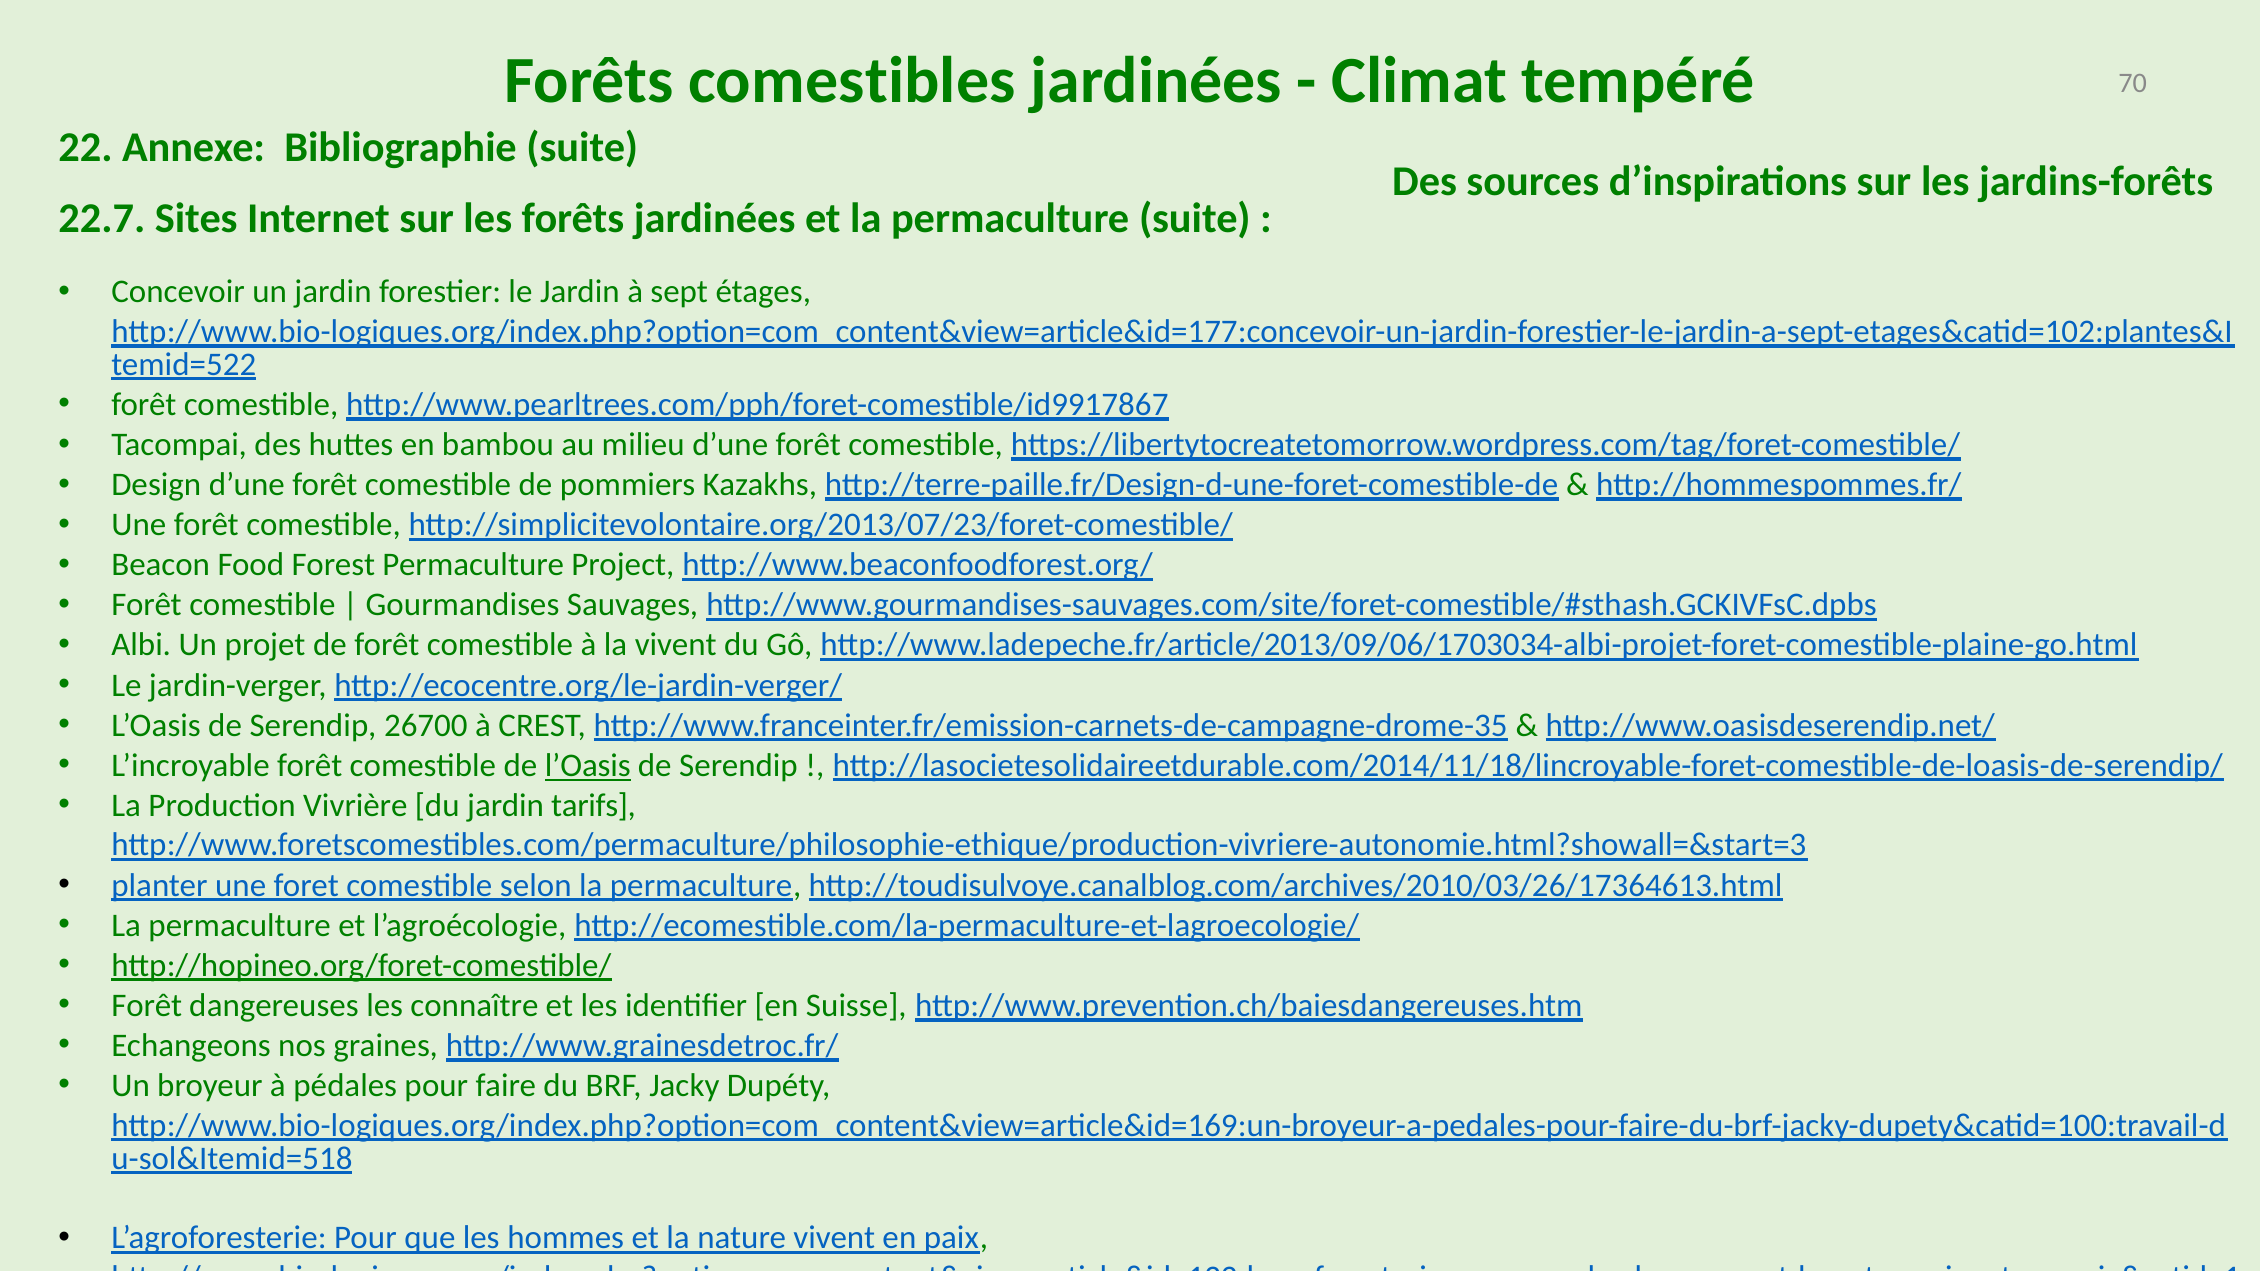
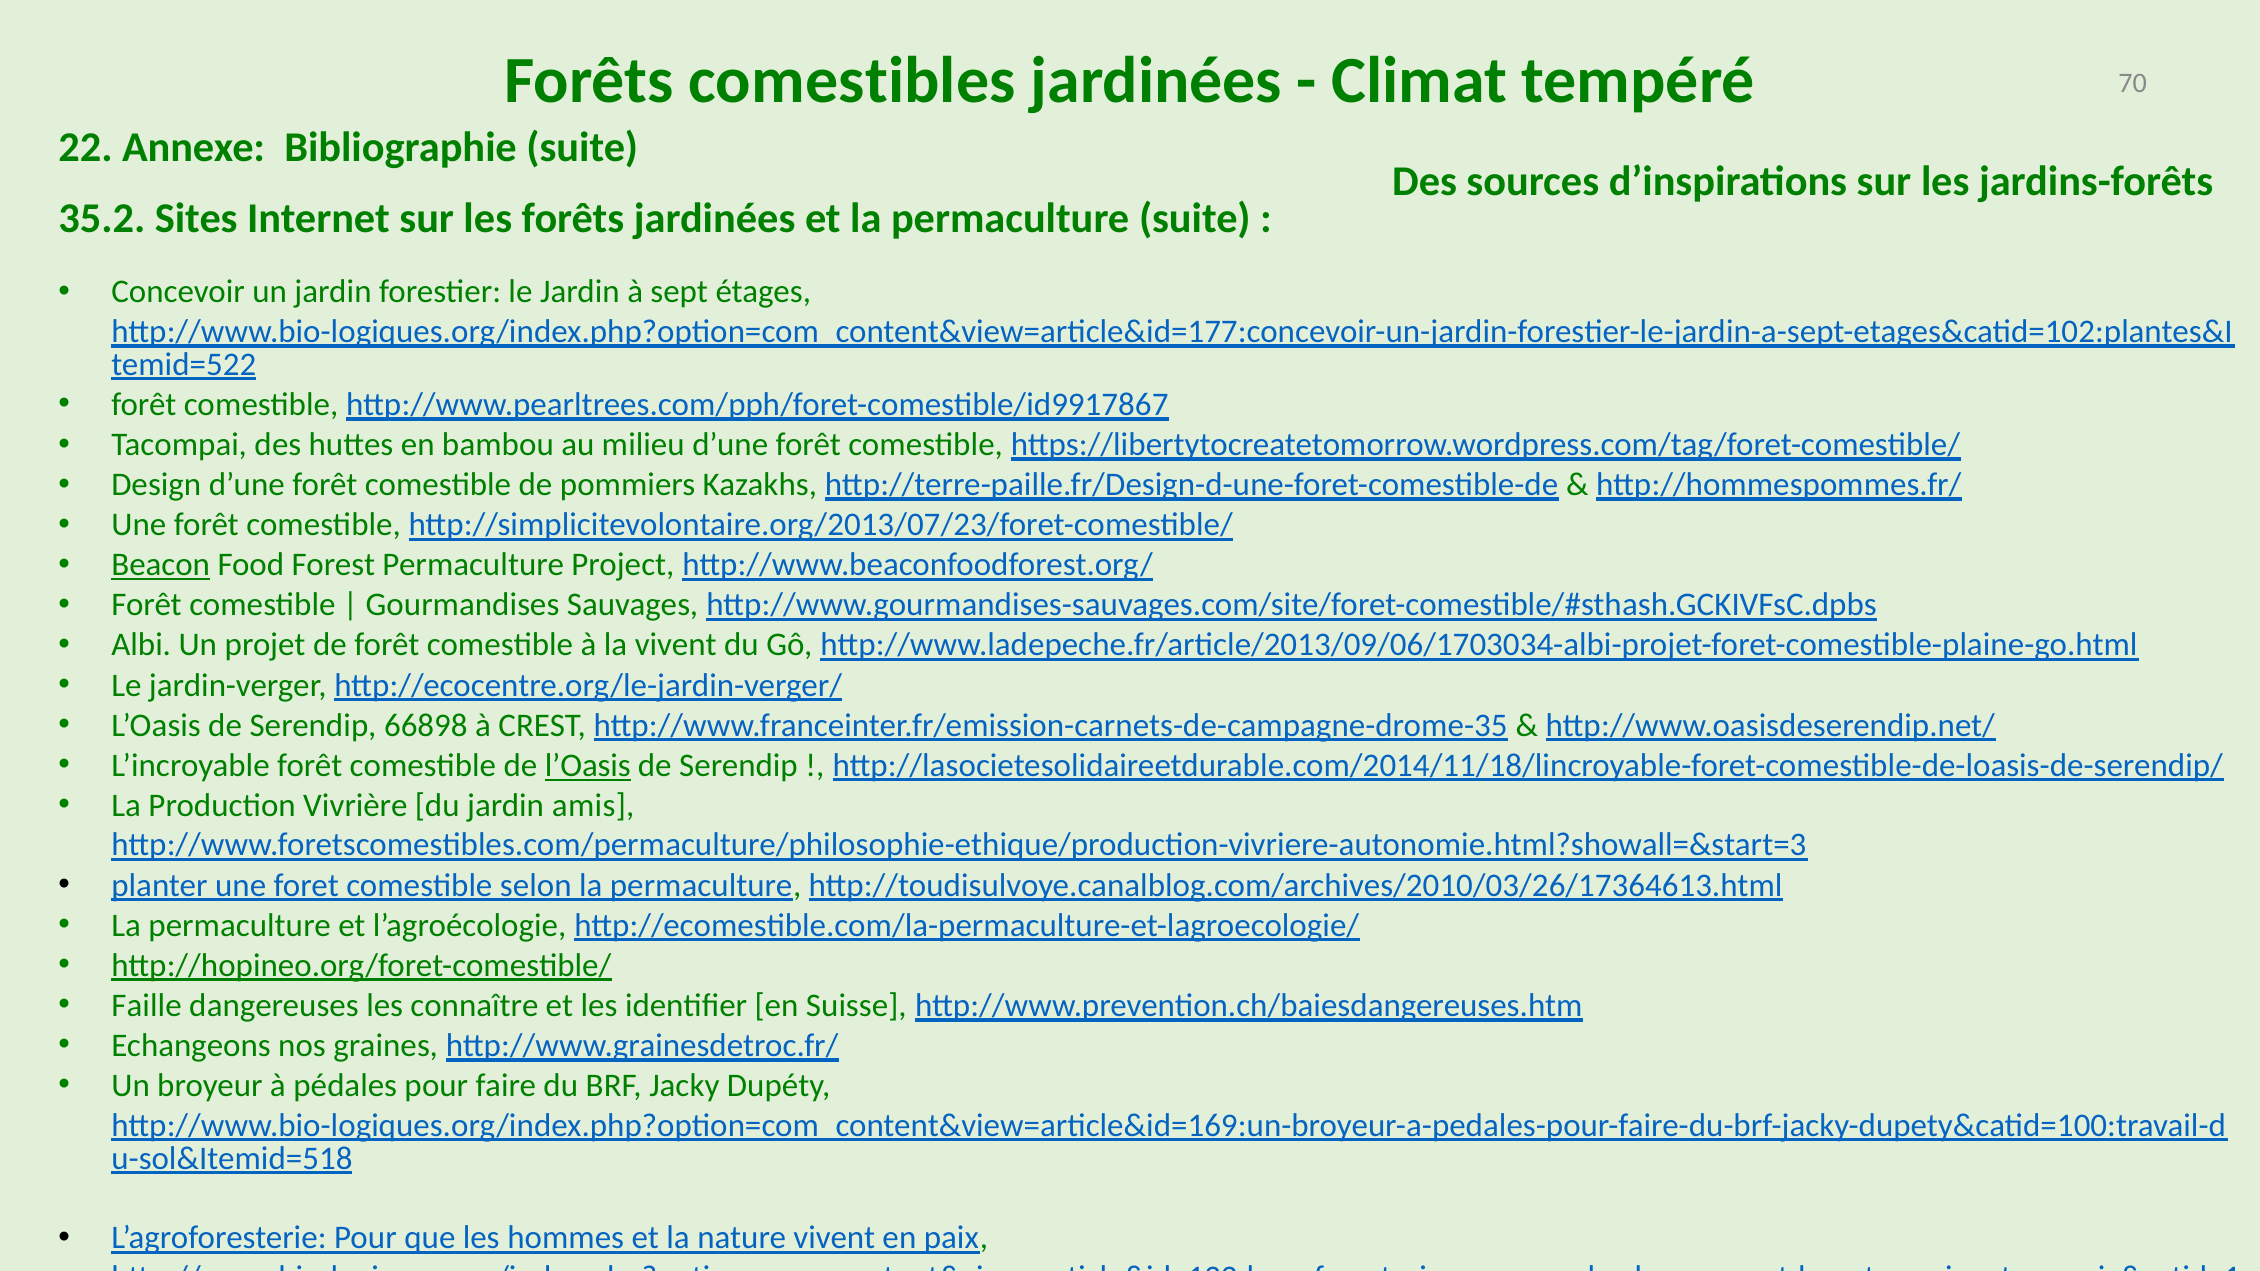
22.7: 22.7 -> 35.2 (102, 218)
Beacon underline: none -> present (161, 565)
26700: 26700 -> 66898 (426, 725)
tarifs: tarifs -> amis (593, 806)
Forêt: Forêt -> Faille (147, 1006)
